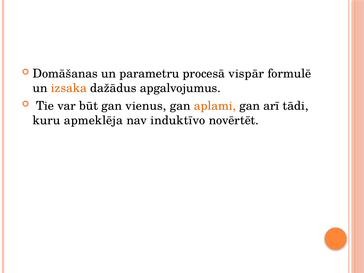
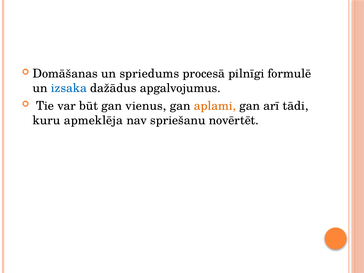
parametru: parametru -> spriedums (149, 74)
vispār: vispār -> pilnīgi (246, 74)
izsaka colour: orange -> blue (69, 88)
induktīvo: induktīvo -> spriešanu (178, 120)
